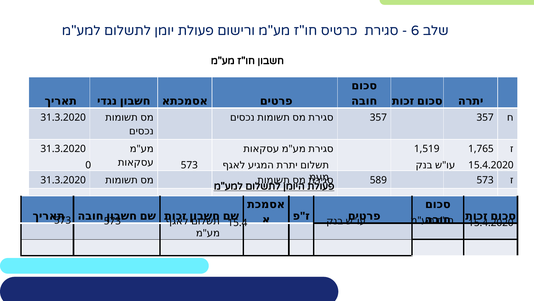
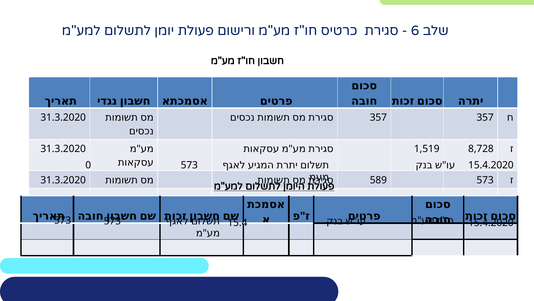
1,765: 1,765 -> 8,728 (481, 148)
